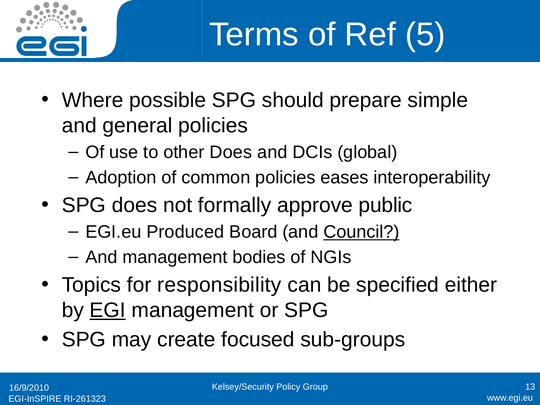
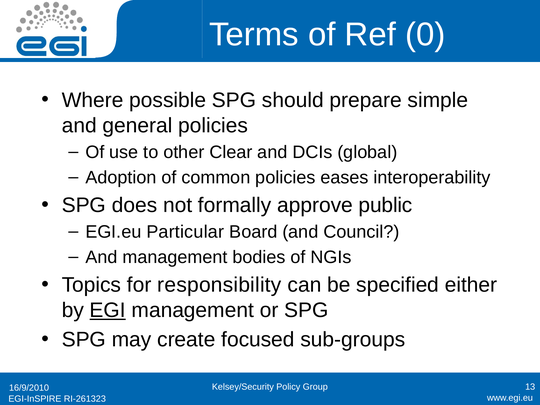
5: 5 -> 0 (425, 35)
other Does: Does -> Clear (231, 152)
Produced: Produced -> Particular (185, 232)
Council underline: present -> none (361, 232)
